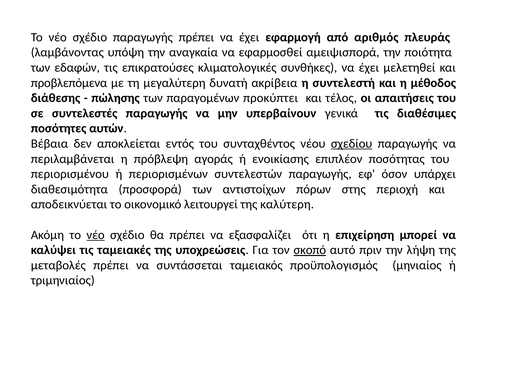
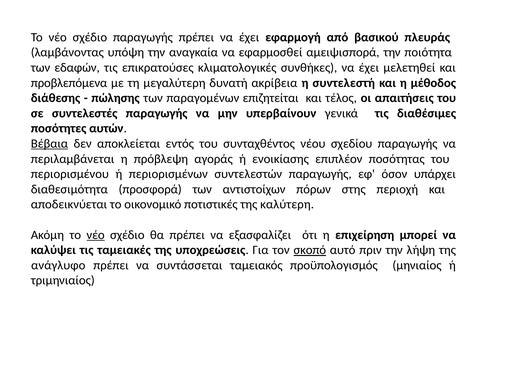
αριθμός: αριθμός -> βασικού (376, 37)
προκύπτει: προκύπτει -> επιζητείται (271, 98)
Βέβαια underline: none -> present (49, 144)
σχεδίου underline: present -> none (352, 144)
λειτουργεί: λειτουργεί -> ποτιστικές (211, 205)
μεταβολές: μεταβολές -> ανάγλυφο (58, 265)
